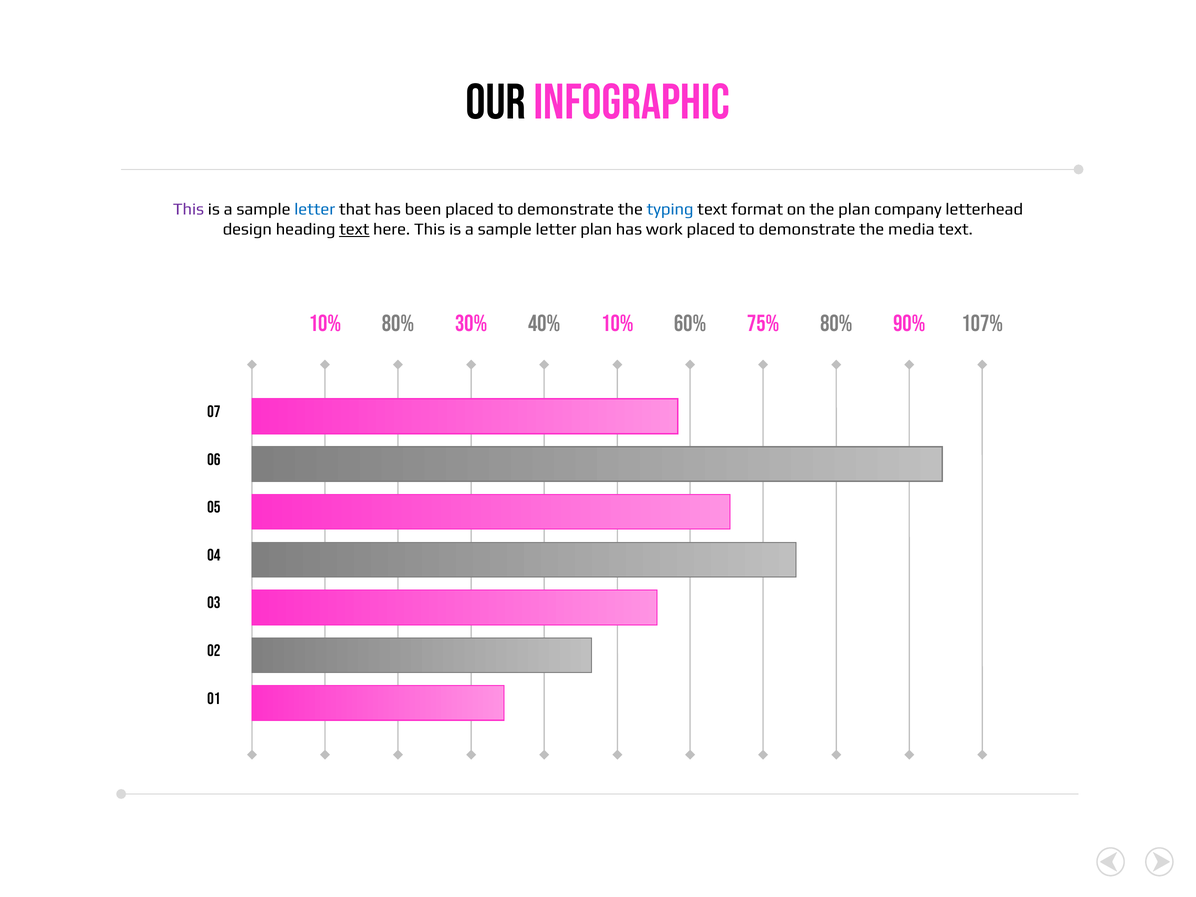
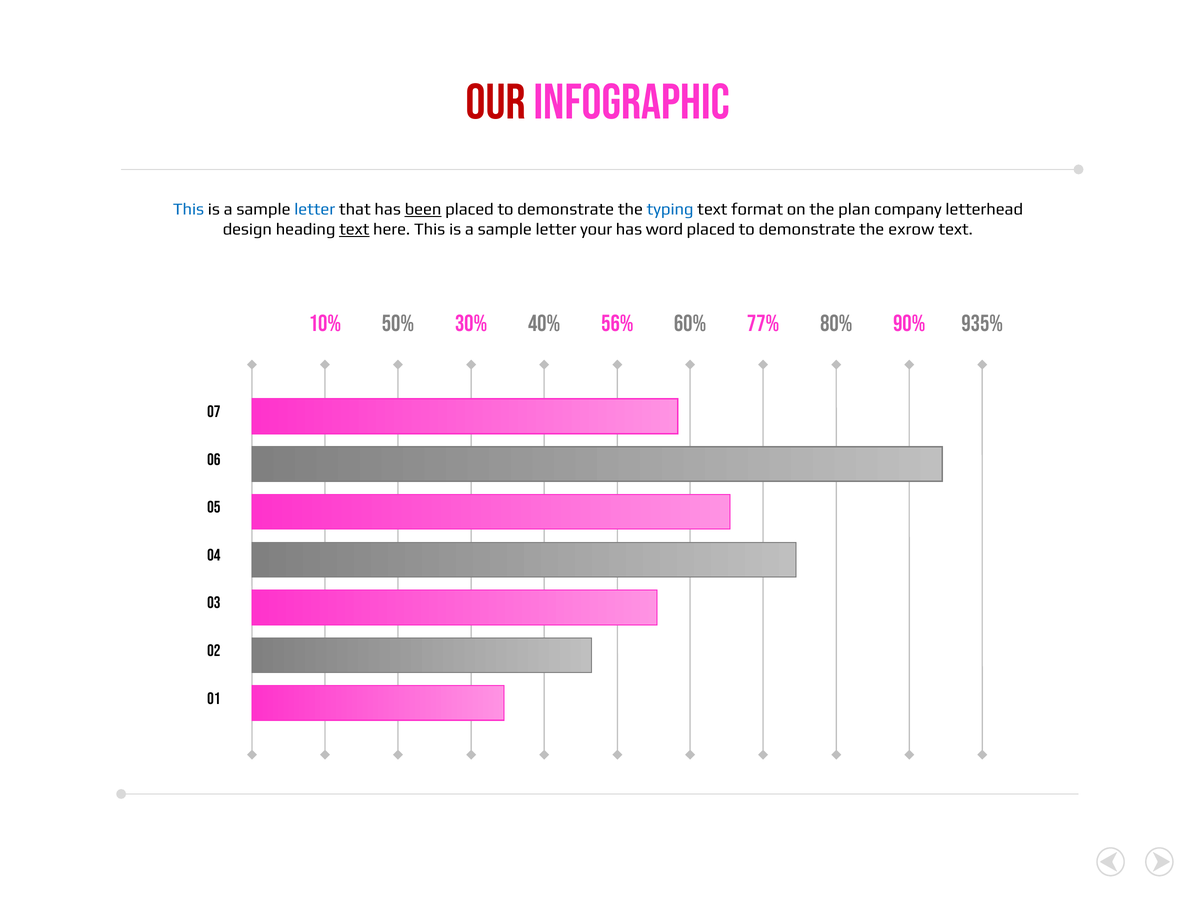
Our colour: black -> red (496, 102)
This colour: purple -> blue (188, 209)
been underline: none -> present (423, 209)
letter plan: plan -> your (596, 229)
work: work -> word (664, 229)
media: media -> exrow (911, 229)
10% 80%: 80% -> 50% (398, 324)
40% 10%: 10% -> 56% (617, 324)
75%: 75% -> 77% (763, 324)
107%: 107% -> 935% (982, 324)
